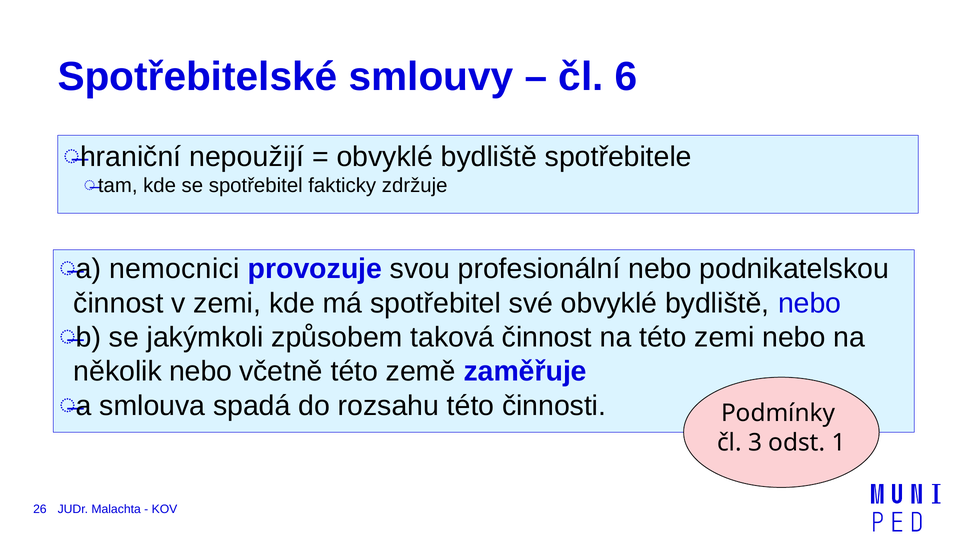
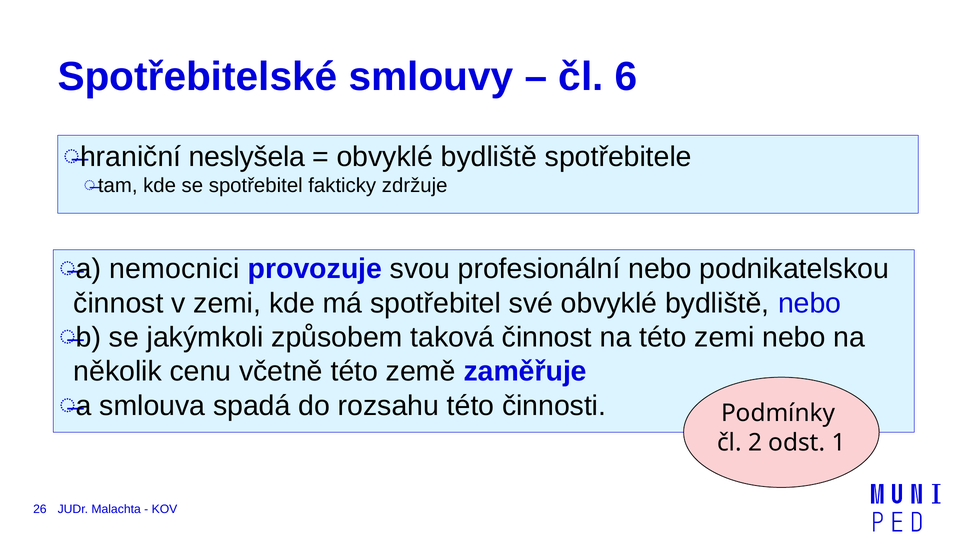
nepoužijí: nepoužijí -> neslyšela (247, 157)
několik nebo: nebo -> cenu (201, 372)
3: 3 -> 2 (755, 443)
